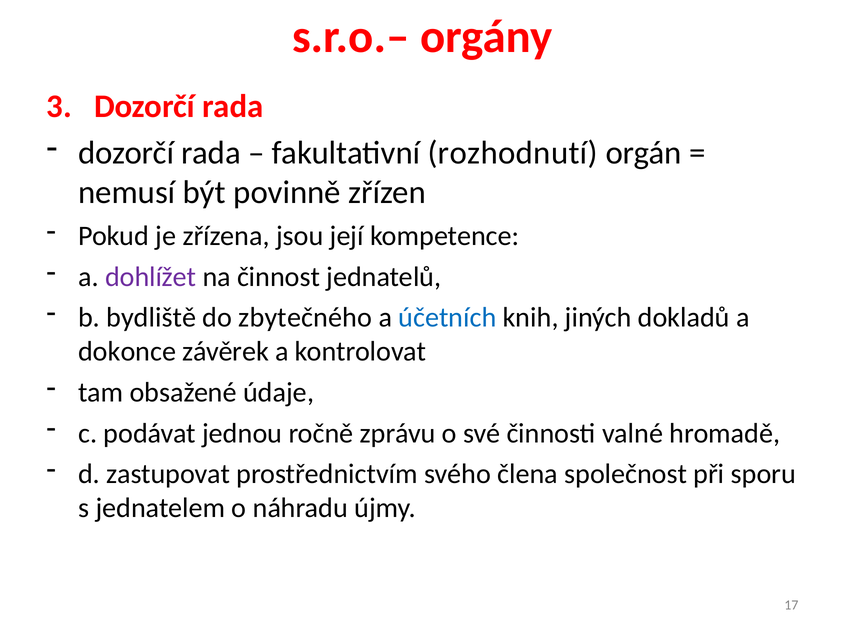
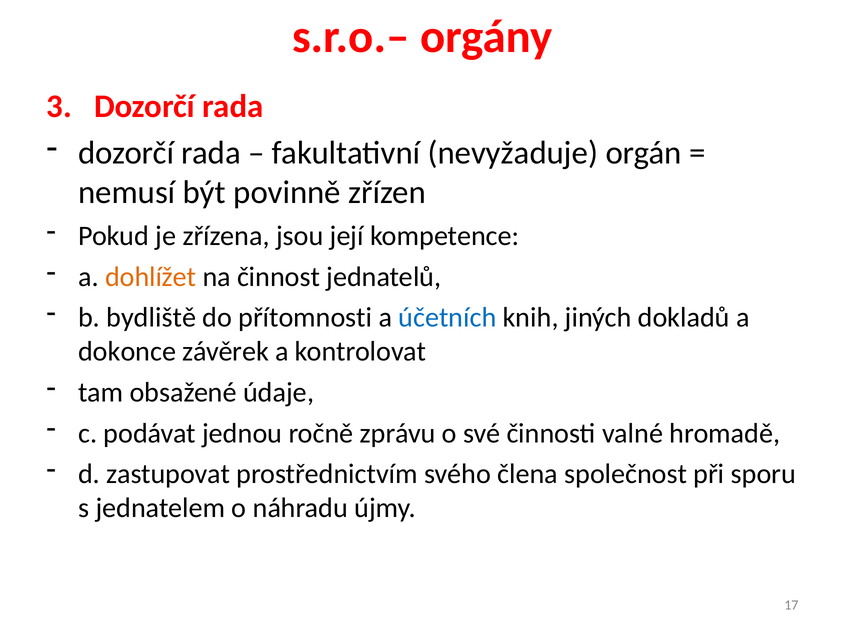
rozhodnutí: rozhodnutí -> nevyžaduje (513, 153)
dohlížet colour: purple -> orange (151, 277)
zbytečného: zbytečného -> přítomnosti (305, 318)
